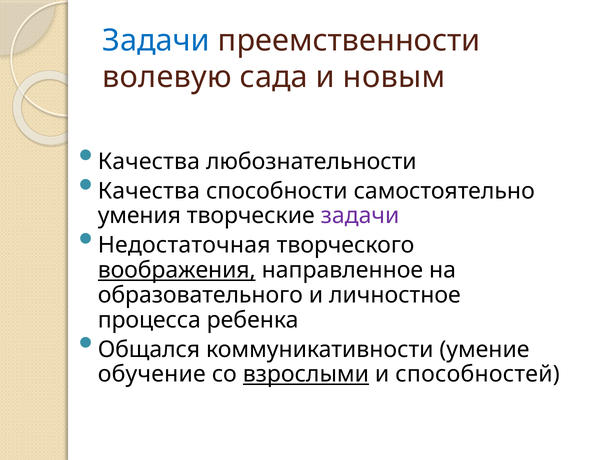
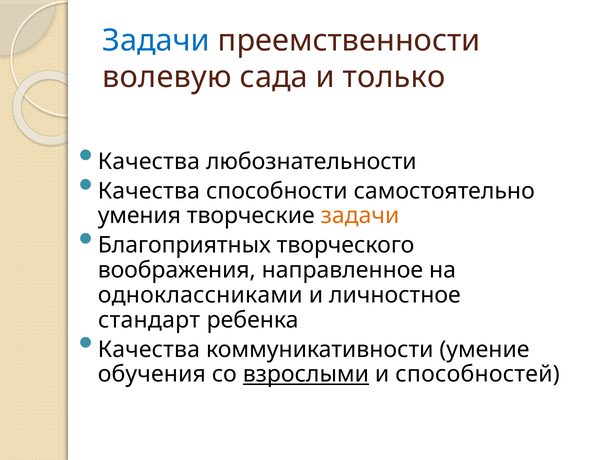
новым: новым -> только (394, 77)
задачи colour: purple -> orange (360, 216)
Недостаточная: Недостаточная -> Благоприятных (184, 246)
воображения underline: present -> none (177, 271)
образовательного: образовательного -> одноклассниками (200, 295)
процесса: процесса -> стандарт (149, 320)
Общался: Общался -> Качества (149, 350)
обучение: обучение -> обучения (152, 375)
